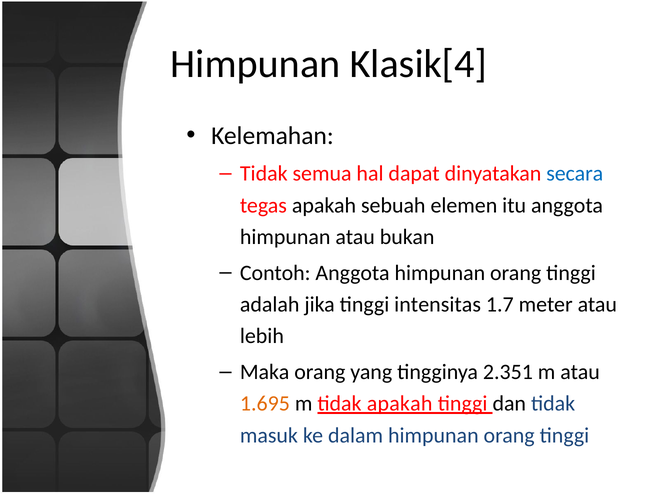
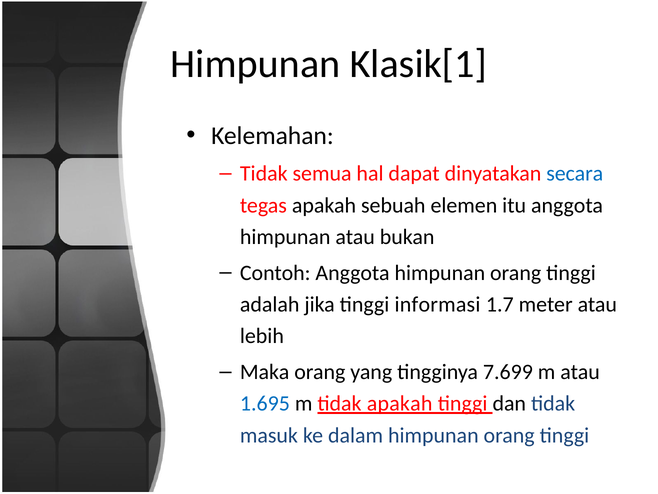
Klasik[4: Klasik[4 -> Klasik[1 (418, 64)
intensitas: intensitas -> informasi (438, 304)
2.351: 2.351 -> 7.699 (508, 372)
1.695 colour: orange -> blue (265, 403)
